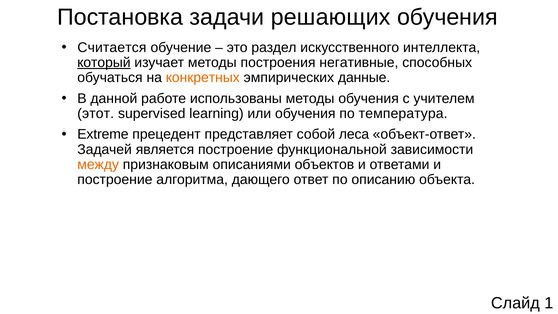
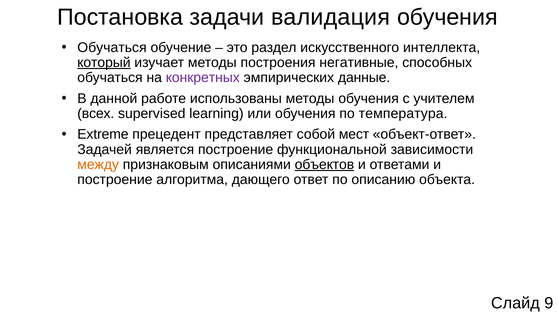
решающих: решающих -> валидация (331, 17)
Считается: Считается -> Обучаться (112, 47)
конкретных colour: orange -> purple (203, 77)
этот: этот -> всех (96, 113)
леса: леса -> мест (354, 134)
объектов underline: none -> present (324, 164)
1: 1 -> 9 (549, 303)
